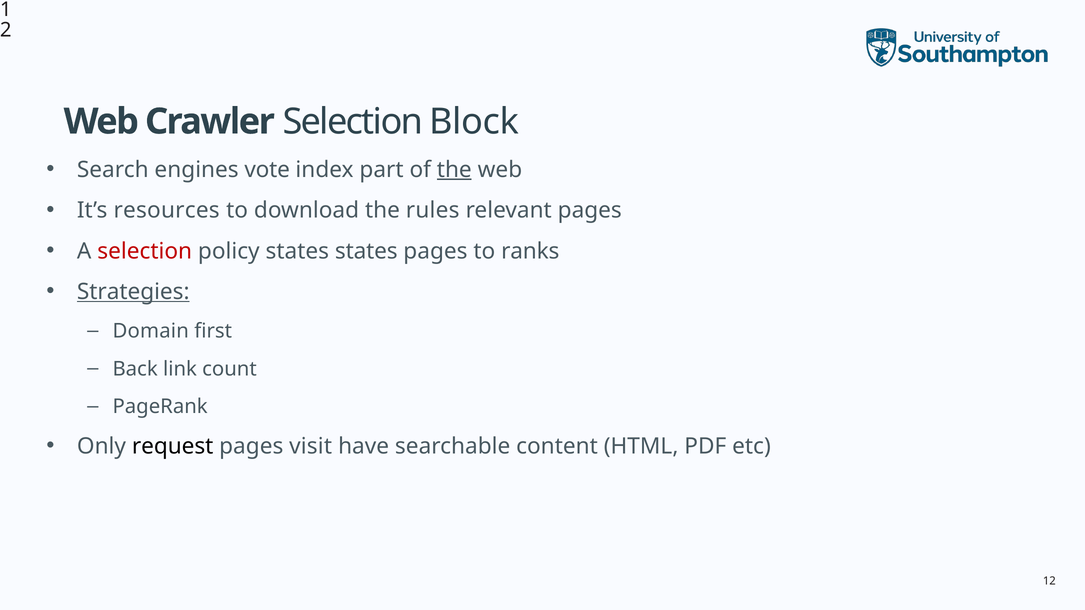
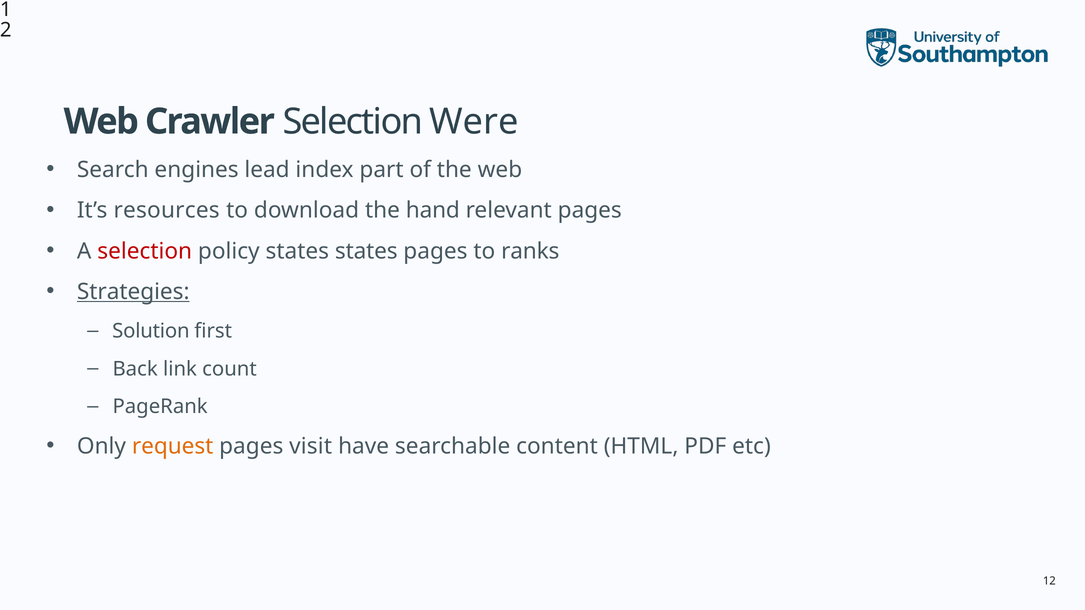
Block: Block -> Were (474, 122)
vote: vote -> lead (267, 170)
the underline: present -> none (454, 170)
rules: rules -> hand (433, 210)
Domain: Domain -> Solution (151, 331)
request colour: black -> orange (173, 447)
